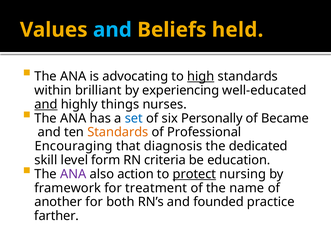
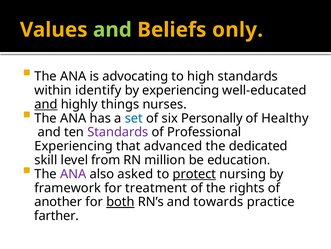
and colour: light blue -> light green (112, 30)
held: held -> only (238, 30)
high underline: present -> none (201, 76)
brilliant: brilliant -> identify (98, 90)
Became: Became -> Healthy (285, 118)
Standards colour: orange -> purple (118, 132)
Encouraging: Encouraging -> Experiencing (74, 146)
diagnosis: diagnosis -> advanced (173, 146)
form: form -> from (106, 160)
criteria: criteria -> million (165, 160)
action: action -> asked (135, 174)
name: name -> rights (247, 187)
both underline: none -> present (120, 201)
founded: founded -> towards (218, 201)
